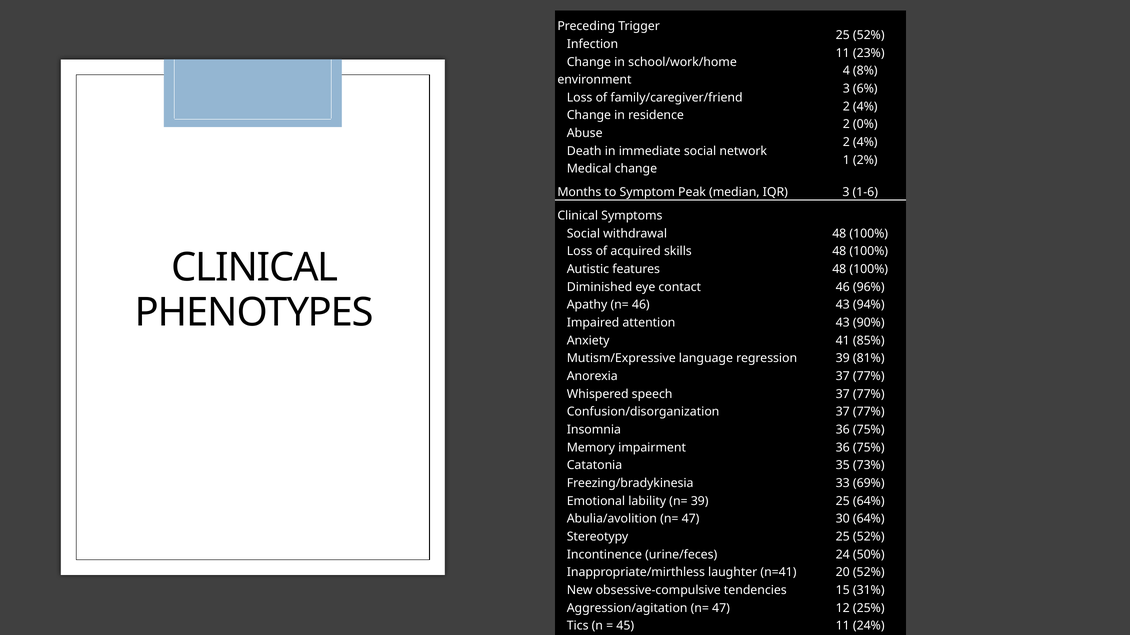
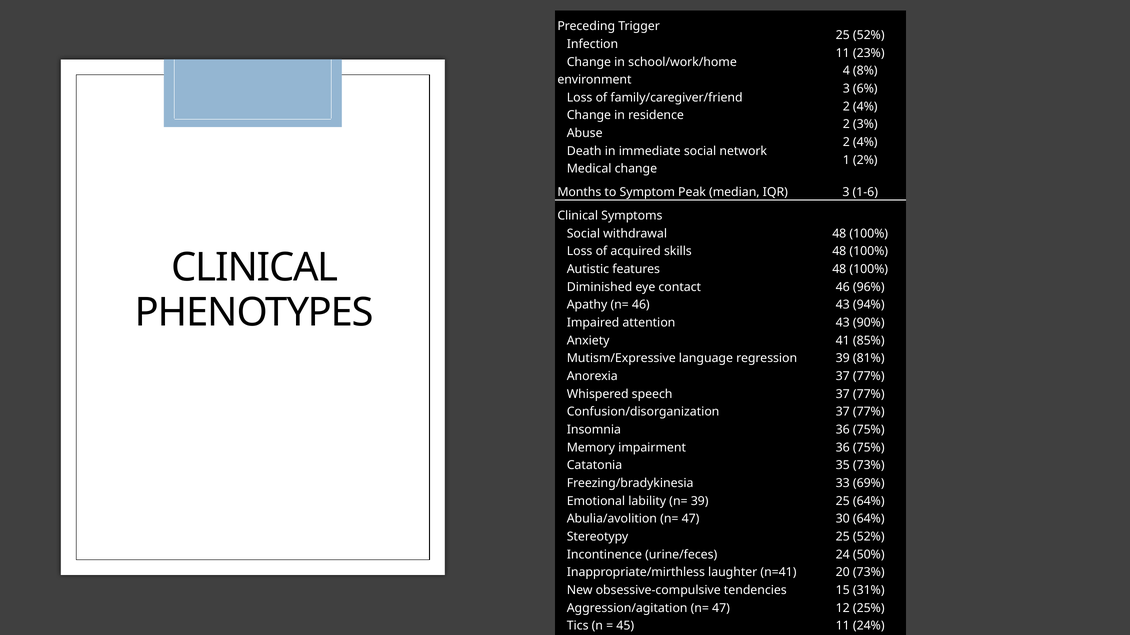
0%: 0% -> 3% (865, 124)
20 52%: 52% -> 73% (869, 573)
